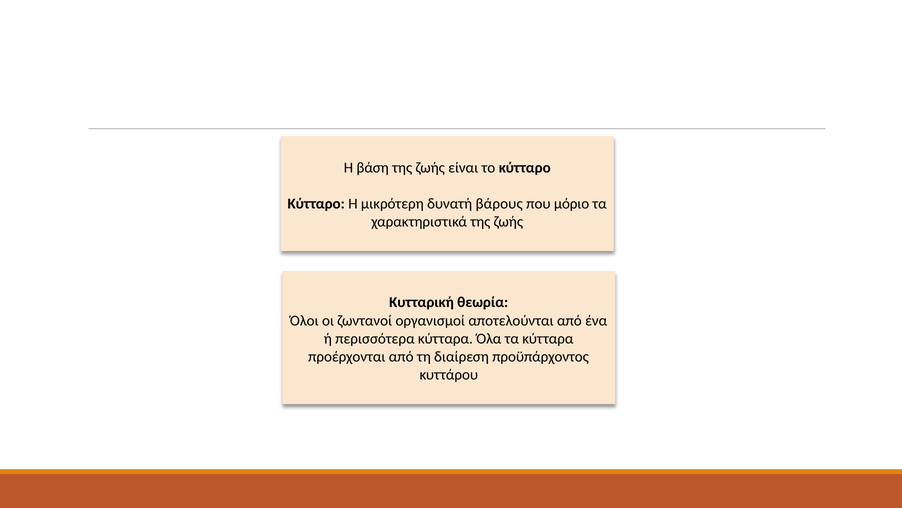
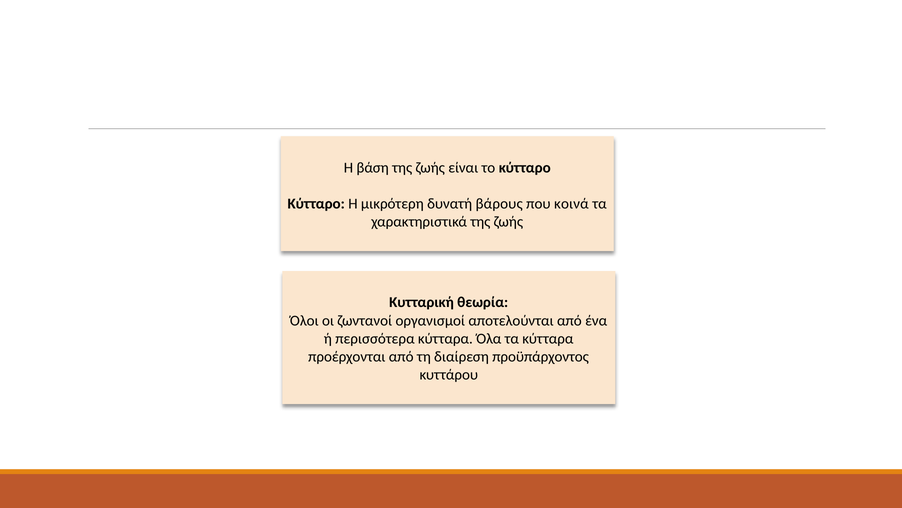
μόριο: μόριο -> κοινά (571, 203)
